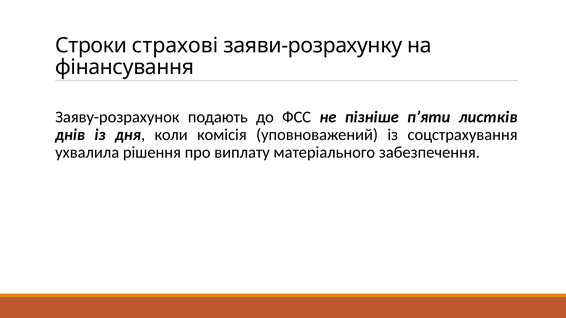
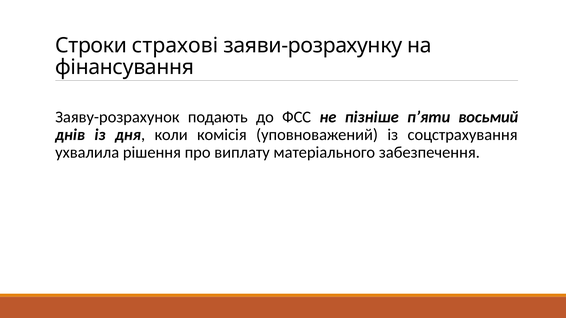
листків: листків -> восьмий (488, 117)
